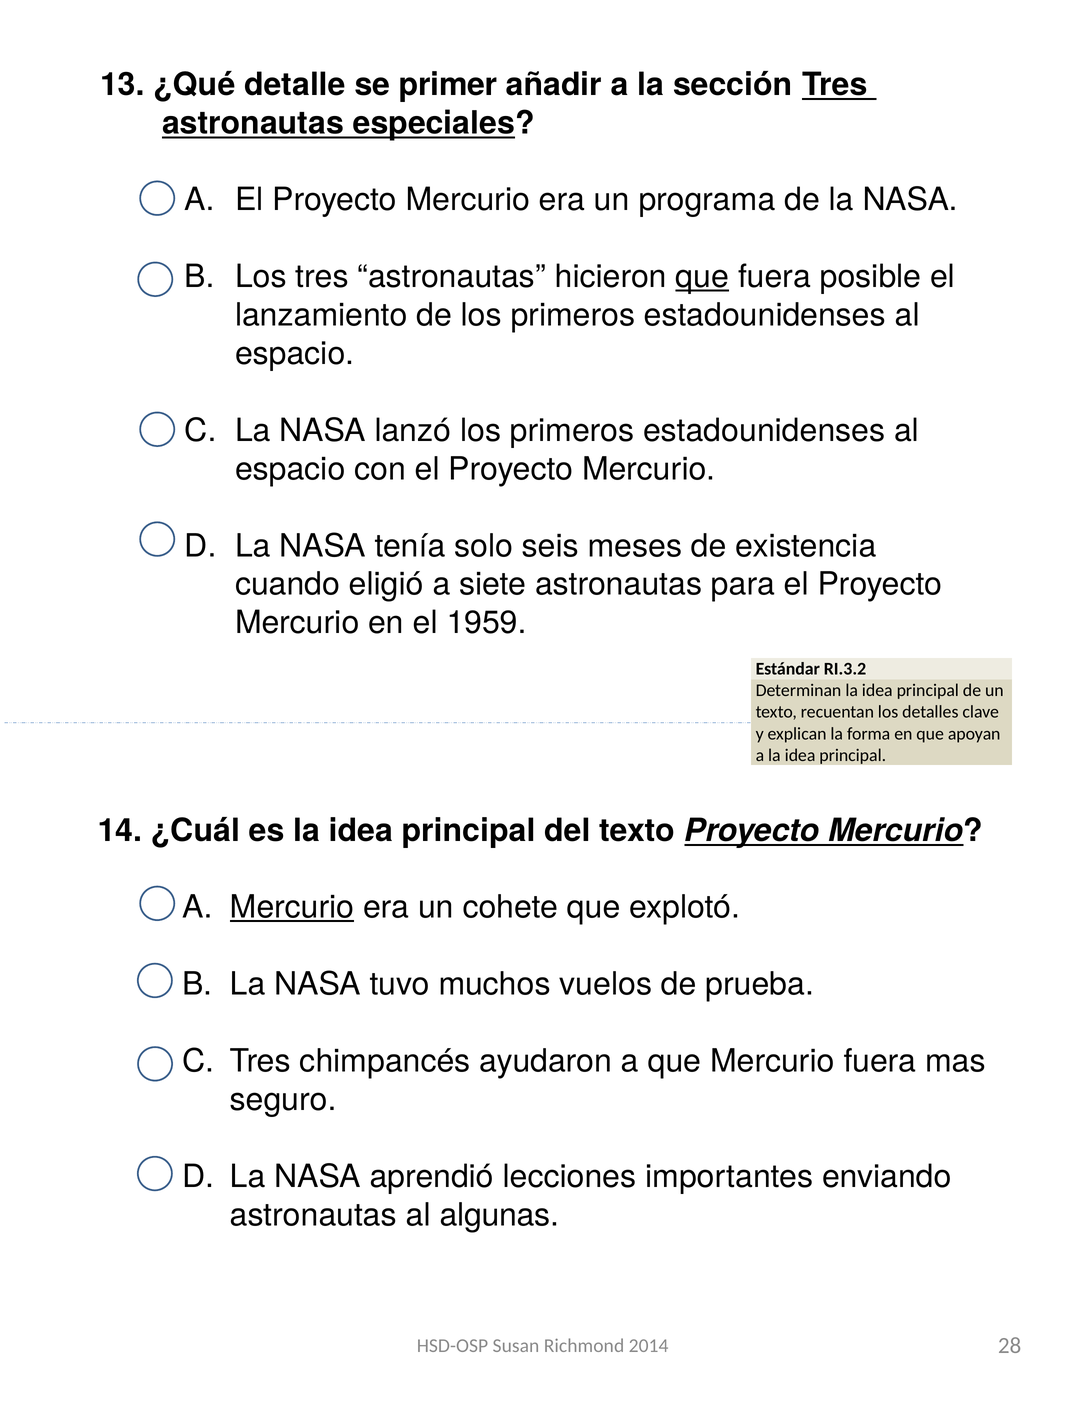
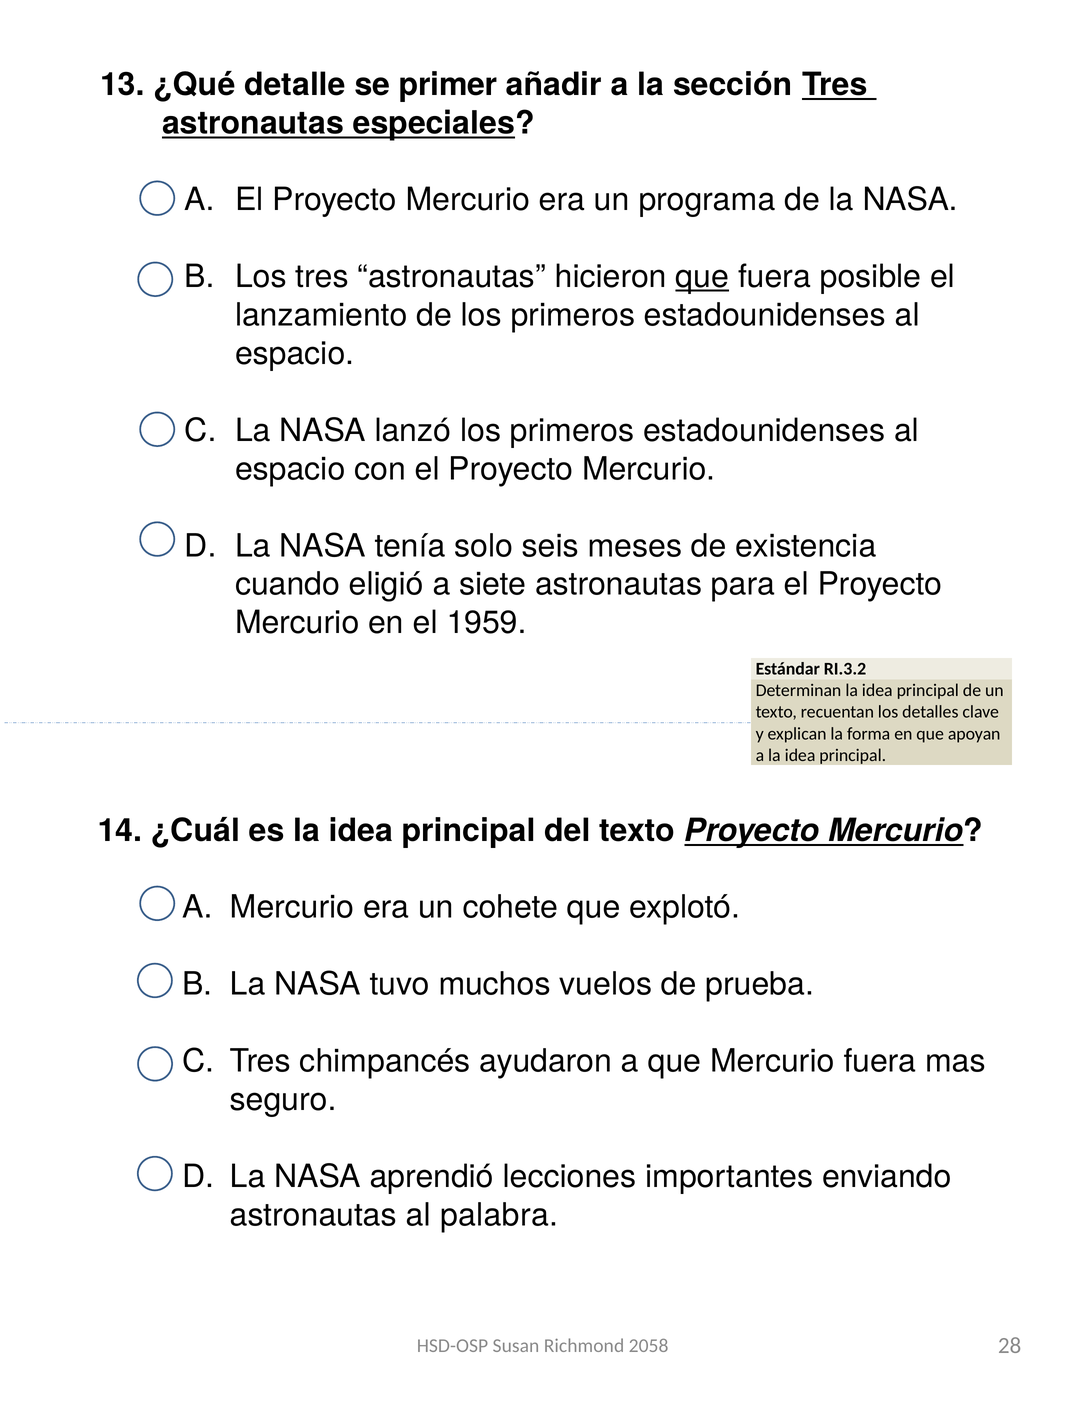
Mercurio underline: present -> none (292, 908)
algunas: algunas -> palabra (499, 1215)
2014: 2014 -> 2058 (649, 1346)
